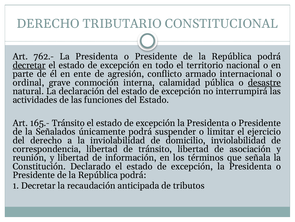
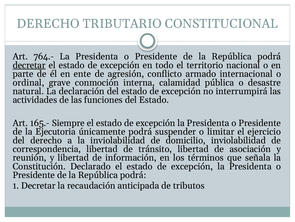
762.-: 762.- -> 764.- (44, 56)
desastre underline: present -> none (264, 82)
165.- Tránsito: Tránsito -> Siempre (68, 123)
Señalados: Señalados -> Ejecutoria (56, 131)
